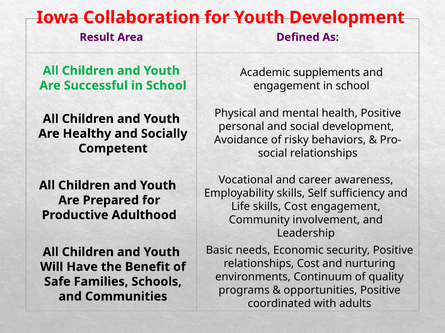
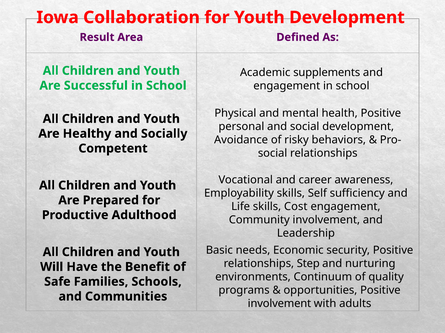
relationships Cost: Cost -> Step (308, 264)
coordinated: coordinated -> involvement (279, 304)
